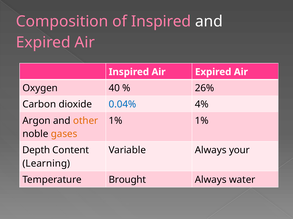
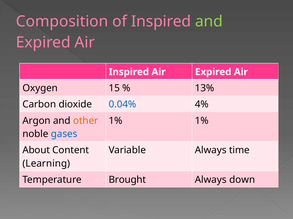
and colour: white -> light green (209, 21)
40: 40 -> 15 (114, 88)
26%: 26% -> 13% (205, 88)
gases colour: orange -> blue (64, 134)
Depth: Depth -> About (36, 151)
your: your -> time (239, 151)
water: water -> down (242, 180)
